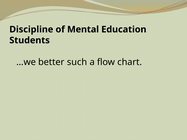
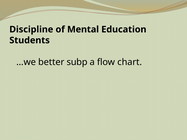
such: such -> subp (77, 62)
